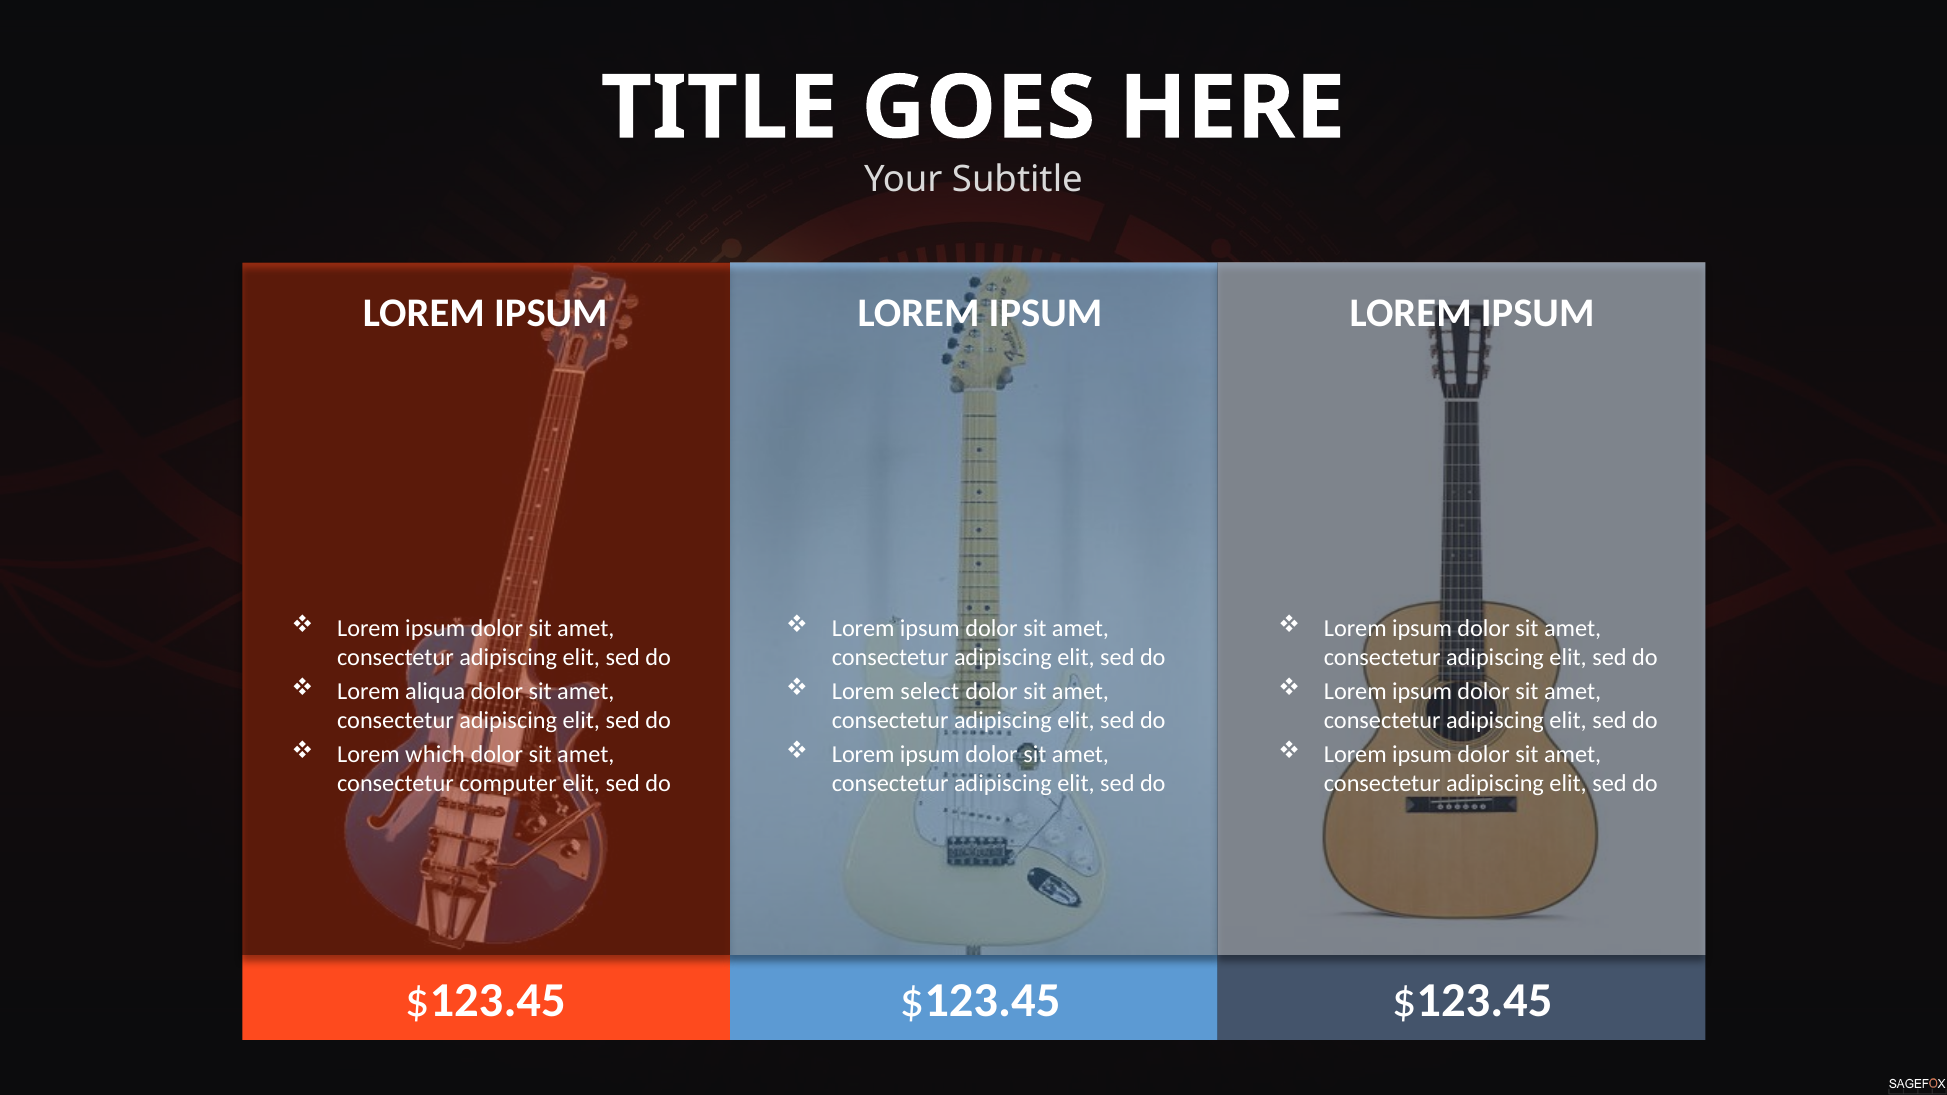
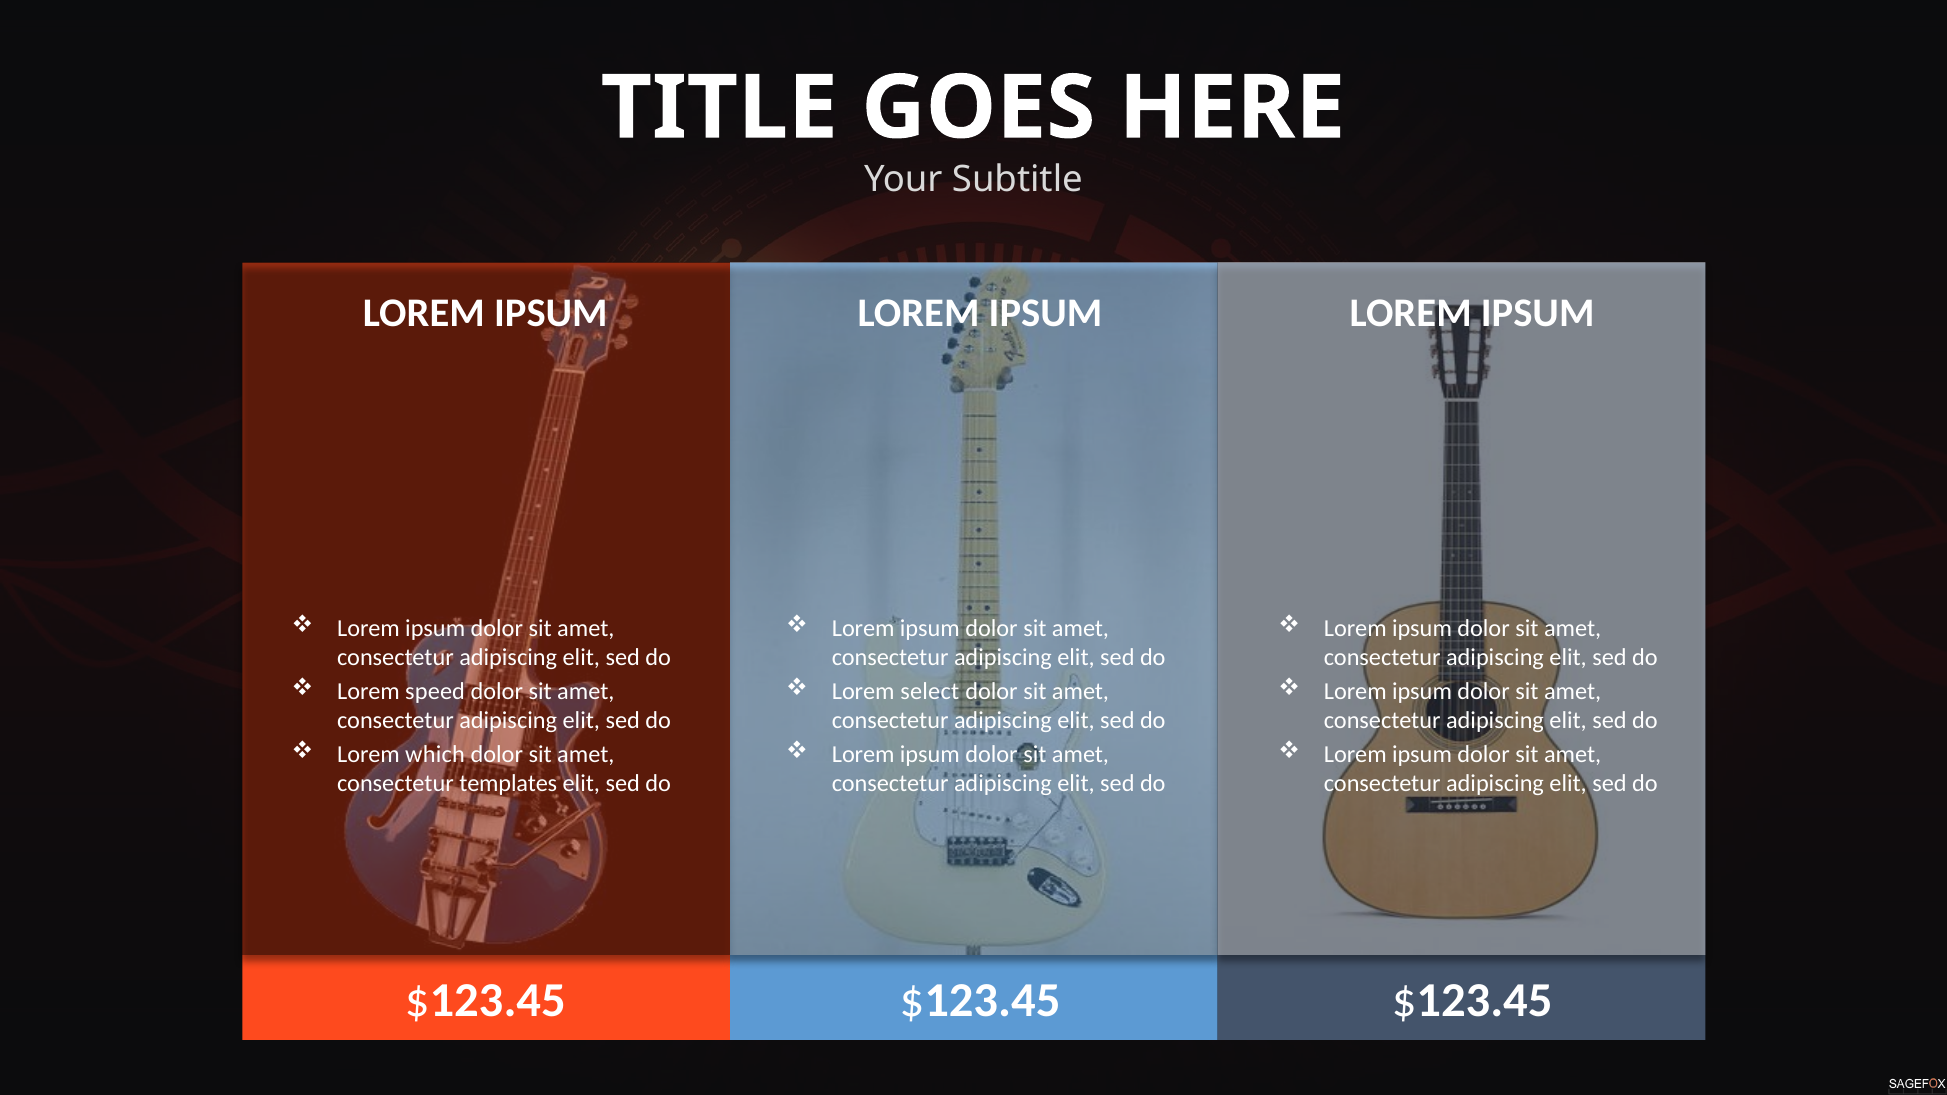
aliqua: aliqua -> speed (435, 691)
computer: computer -> templates (508, 784)
